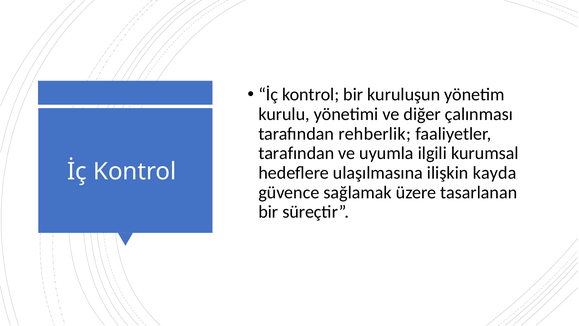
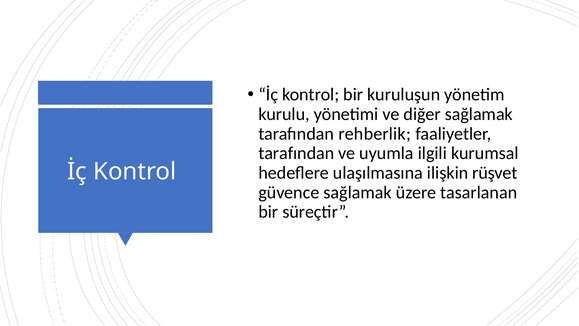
diğer çalınması: çalınması -> sağlamak (479, 114)
kayda: kayda -> rüşvet (495, 173)
